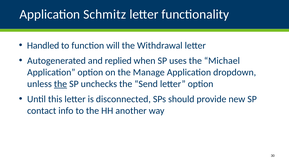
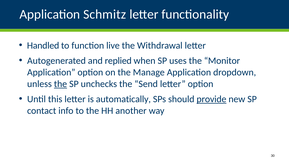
will: will -> live (113, 45)
Michael: Michael -> Monitor (222, 61)
disconnected: disconnected -> automatically (123, 99)
provide underline: none -> present (211, 99)
